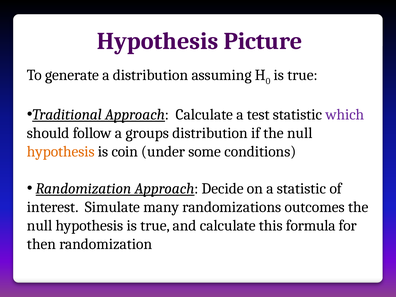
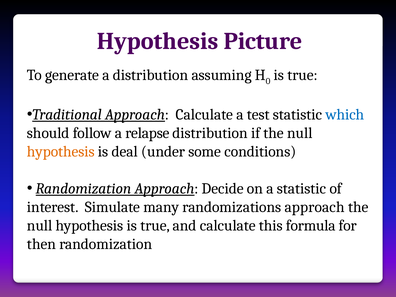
which colour: purple -> blue (345, 115)
groups: groups -> relapse (147, 133)
coin: coin -> deal (125, 152)
randomizations outcomes: outcomes -> approach (315, 207)
